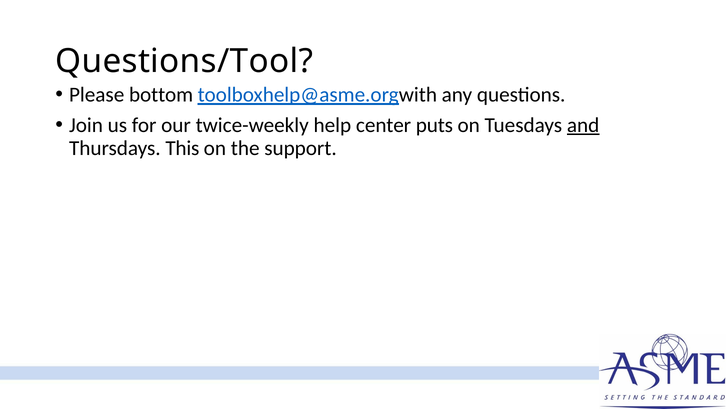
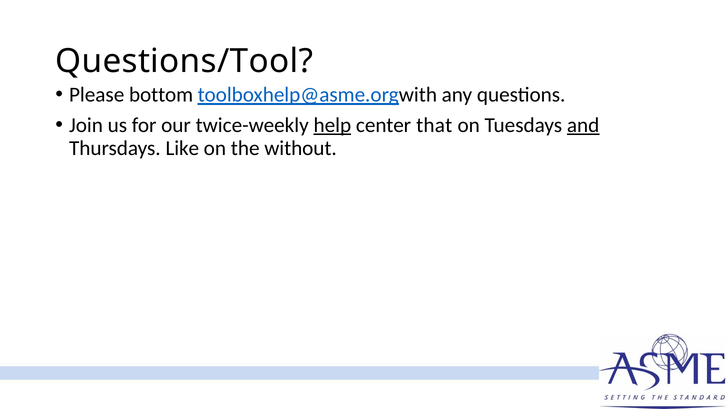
help underline: none -> present (332, 125)
puts: puts -> that (434, 125)
This: This -> Like (182, 148)
support: support -> without (301, 148)
